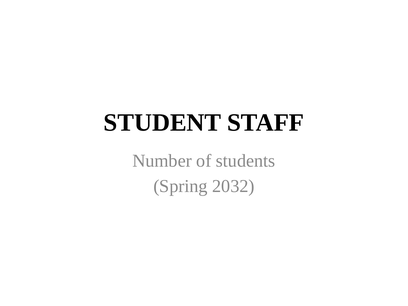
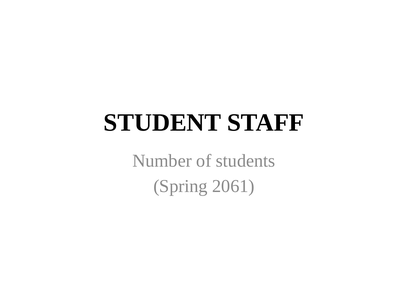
2032: 2032 -> 2061 (233, 186)
